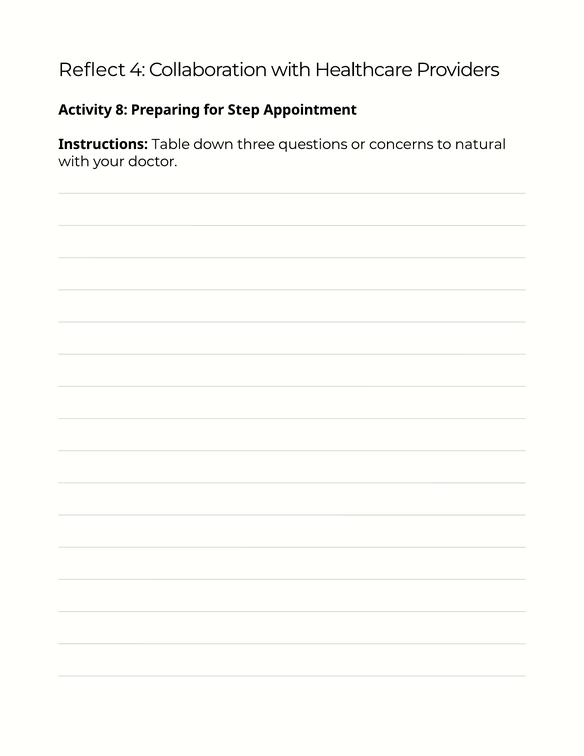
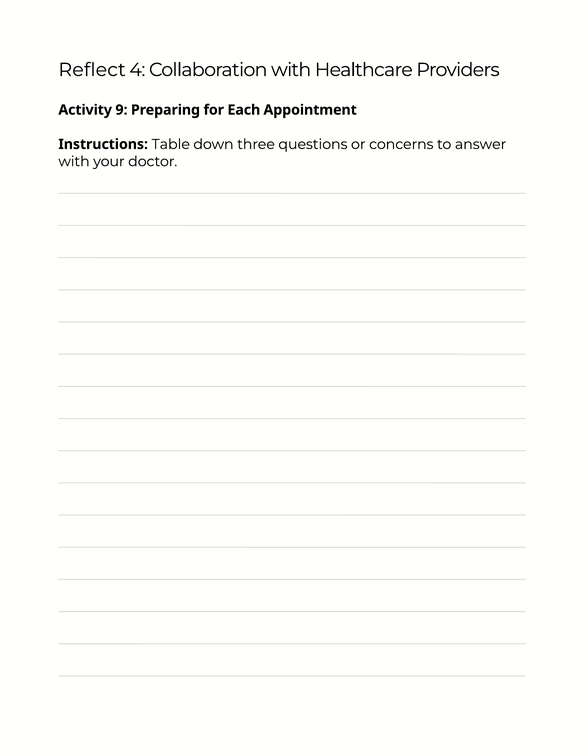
8: 8 -> 9 (121, 110)
Step: Step -> Each (244, 110)
natural: natural -> answer (481, 144)
